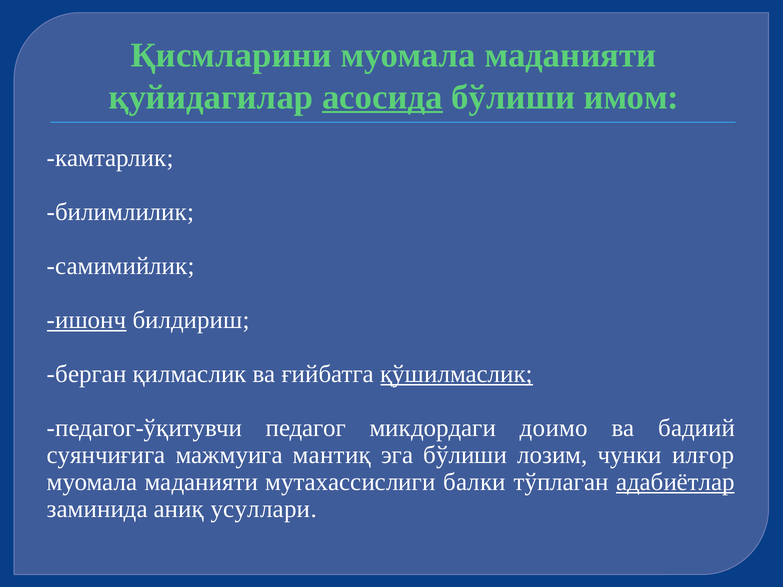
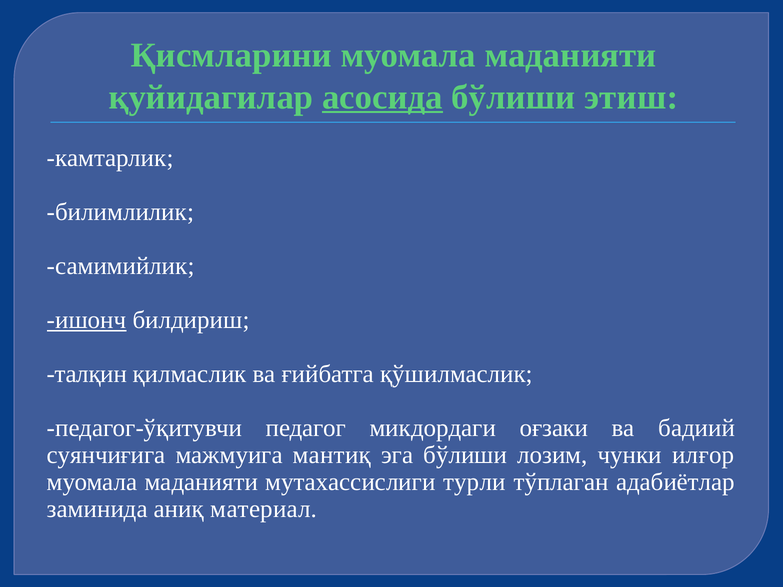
имом: имом -> этиш (631, 97)
берган: берган -> талқин (87, 374)
қўшилмаслик underline: present -> none (457, 374)
доимо: доимо -> оғзаки (554, 428)
балки: балки -> турли (474, 482)
адабиётлар underline: present -> none (675, 482)
усуллари: усуллари -> материал (264, 509)
